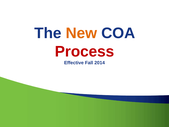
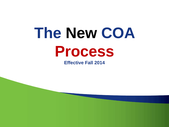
New colour: orange -> black (81, 33)
